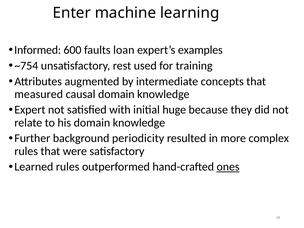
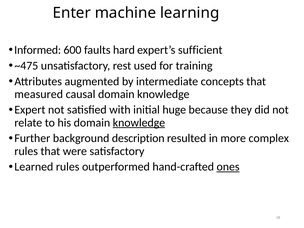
loan: loan -> hard (124, 50)
examples: examples -> sufficient (200, 50)
~754: ~754 -> ~475 (26, 66)
knowledge underline: none -> present (139, 123)
periodicity: periodicity -> description (138, 138)
